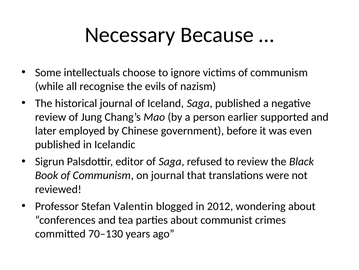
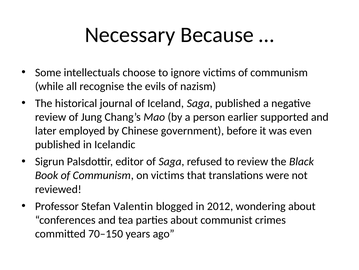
on journal: journal -> victims (168, 175)
70–130: 70–130 -> 70–150 (106, 233)
